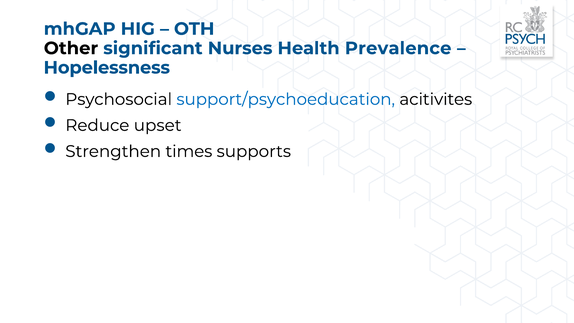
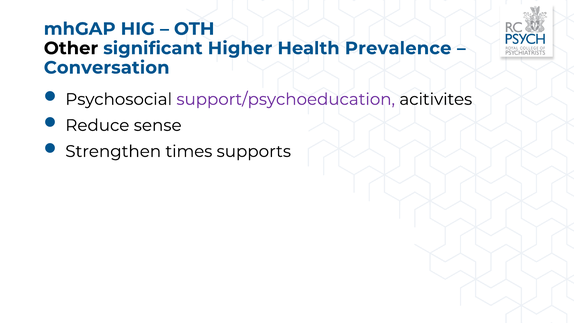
Nurses: Nurses -> Higher (240, 48)
Hopelessness: Hopelessness -> Conversation (107, 68)
support/psychoeducation colour: blue -> purple (286, 99)
upset: upset -> sense (158, 125)
